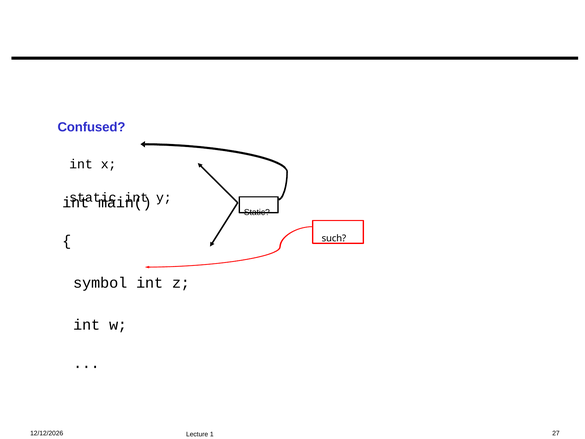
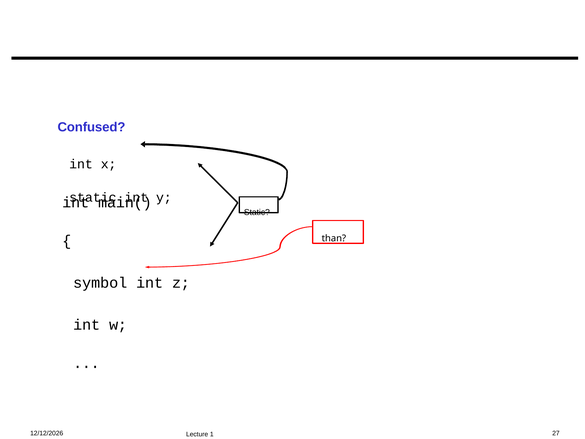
such: such -> than (334, 238)
